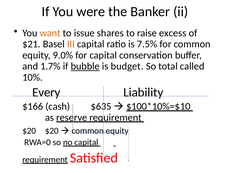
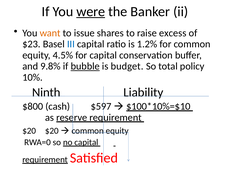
were underline: none -> present (91, 12)
$21: $21 -> $23 (31, 44)
III colour: orange -> blue (71, 44)
7.5%: 7.5% -> 1.2% (147, 44)
9.0%: 9.0% -> 4.5% (63, 55)
1.7%: 1.7% -> 9.8% (50, 66)
called: called -> policy (192, 66)
Every: Every -> Ninth (46, 92)
$166: $166 -> $800 (33, 106)
$635: $635 -> $597 (101, 106)
